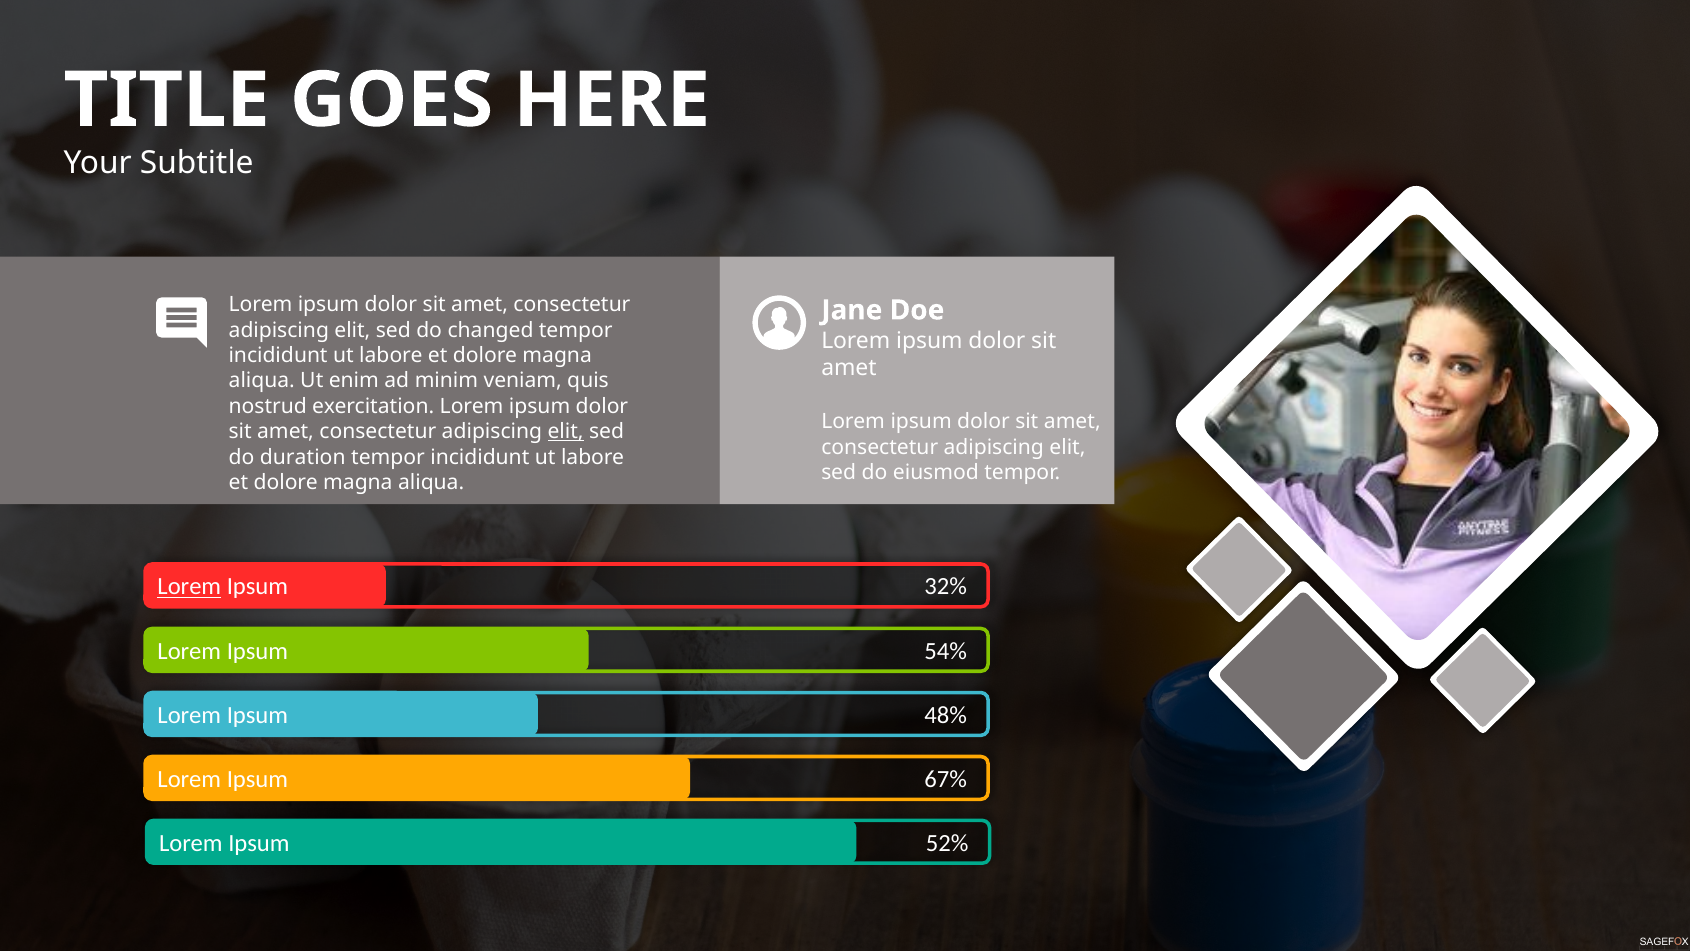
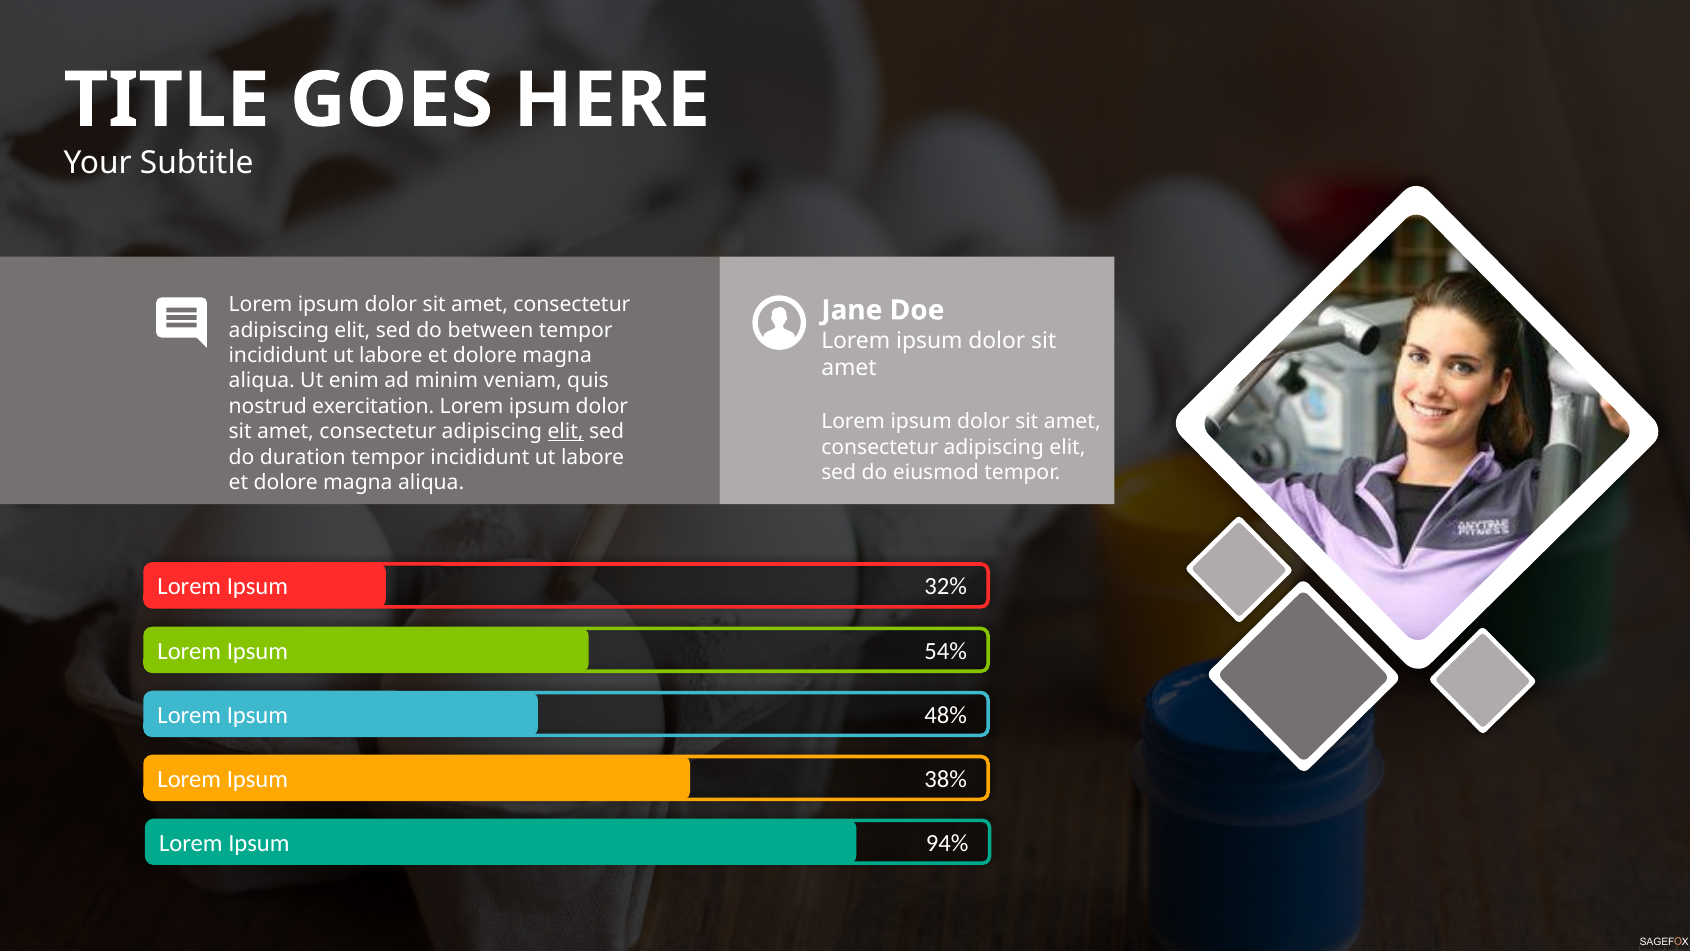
changed: changed -> between (491, 330)
Lorem underline: present -> none (189, 587)
67%: 67% -> 38% (946, 779)
52%: 52% -> 94% (947, 843)
